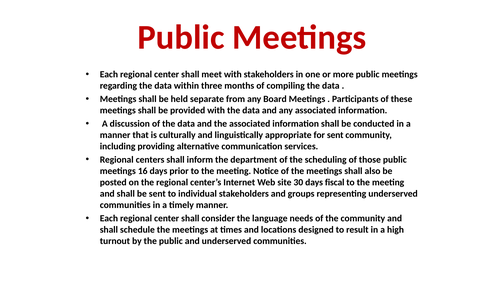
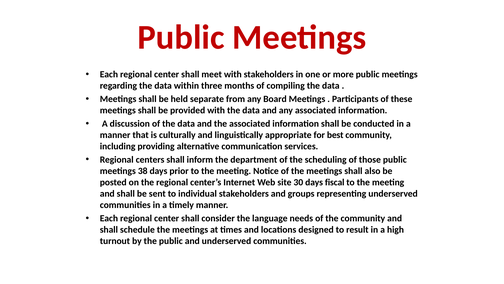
for sent: sent -> best (335, 135)
16: 16 -> 38 (143, 171)
